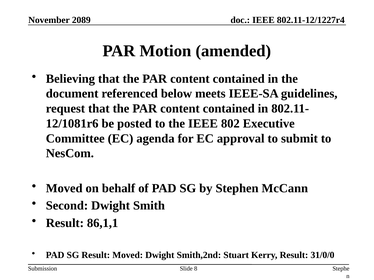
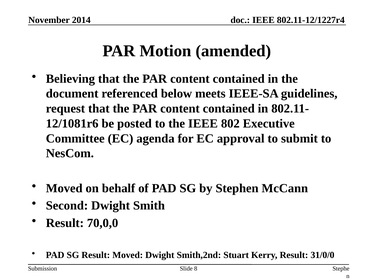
2089: 2089 -> 2014 (81, 20)
86,1,1: 86,1,1 -> 70,0,0 (103, 223)
